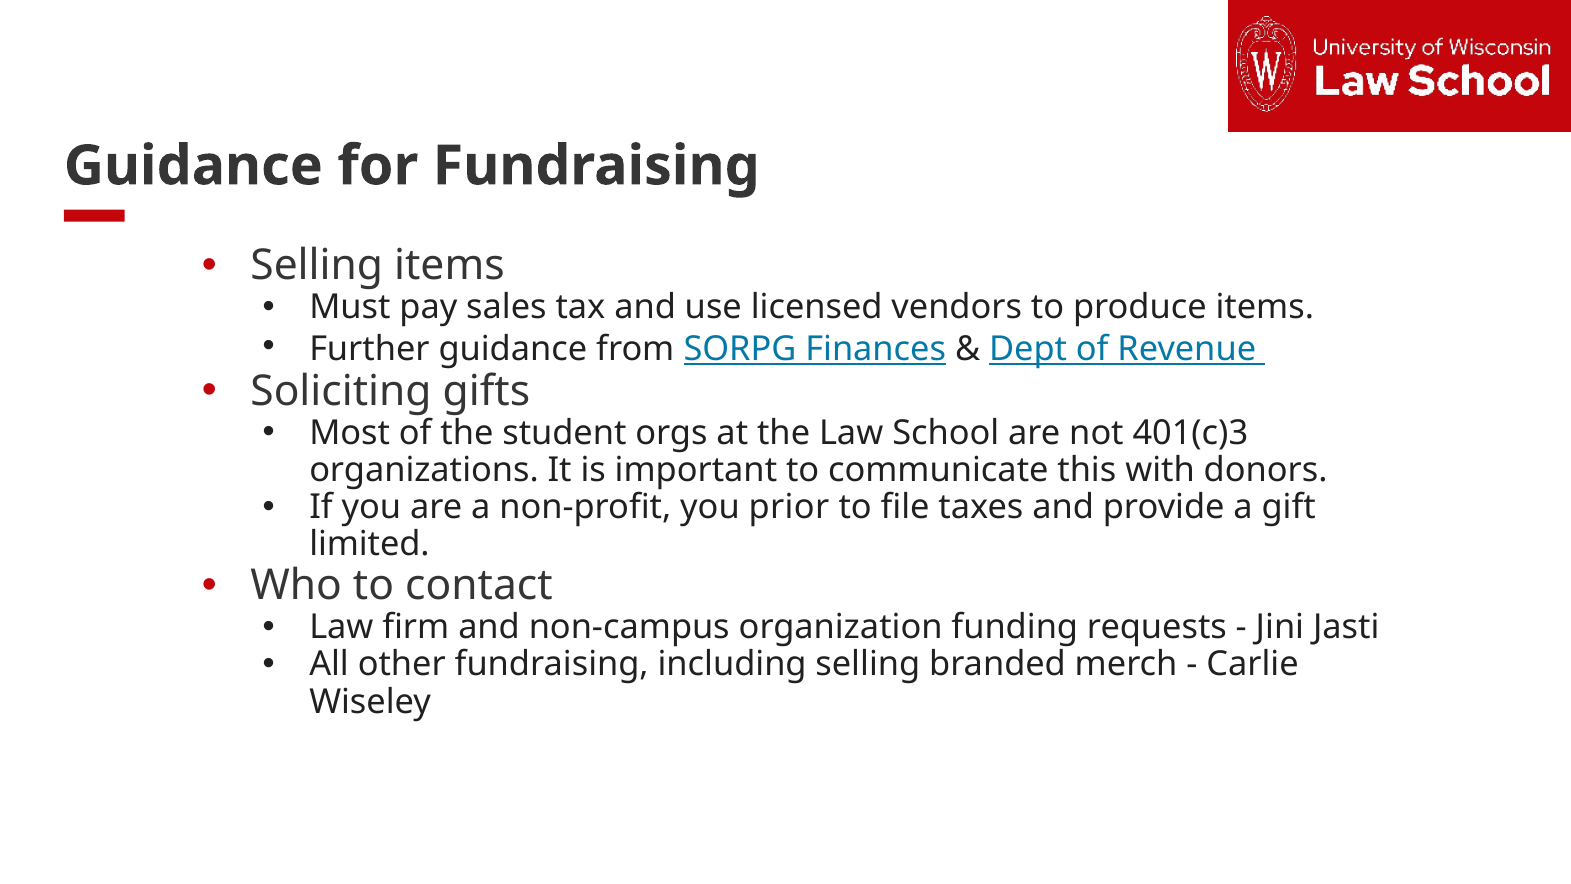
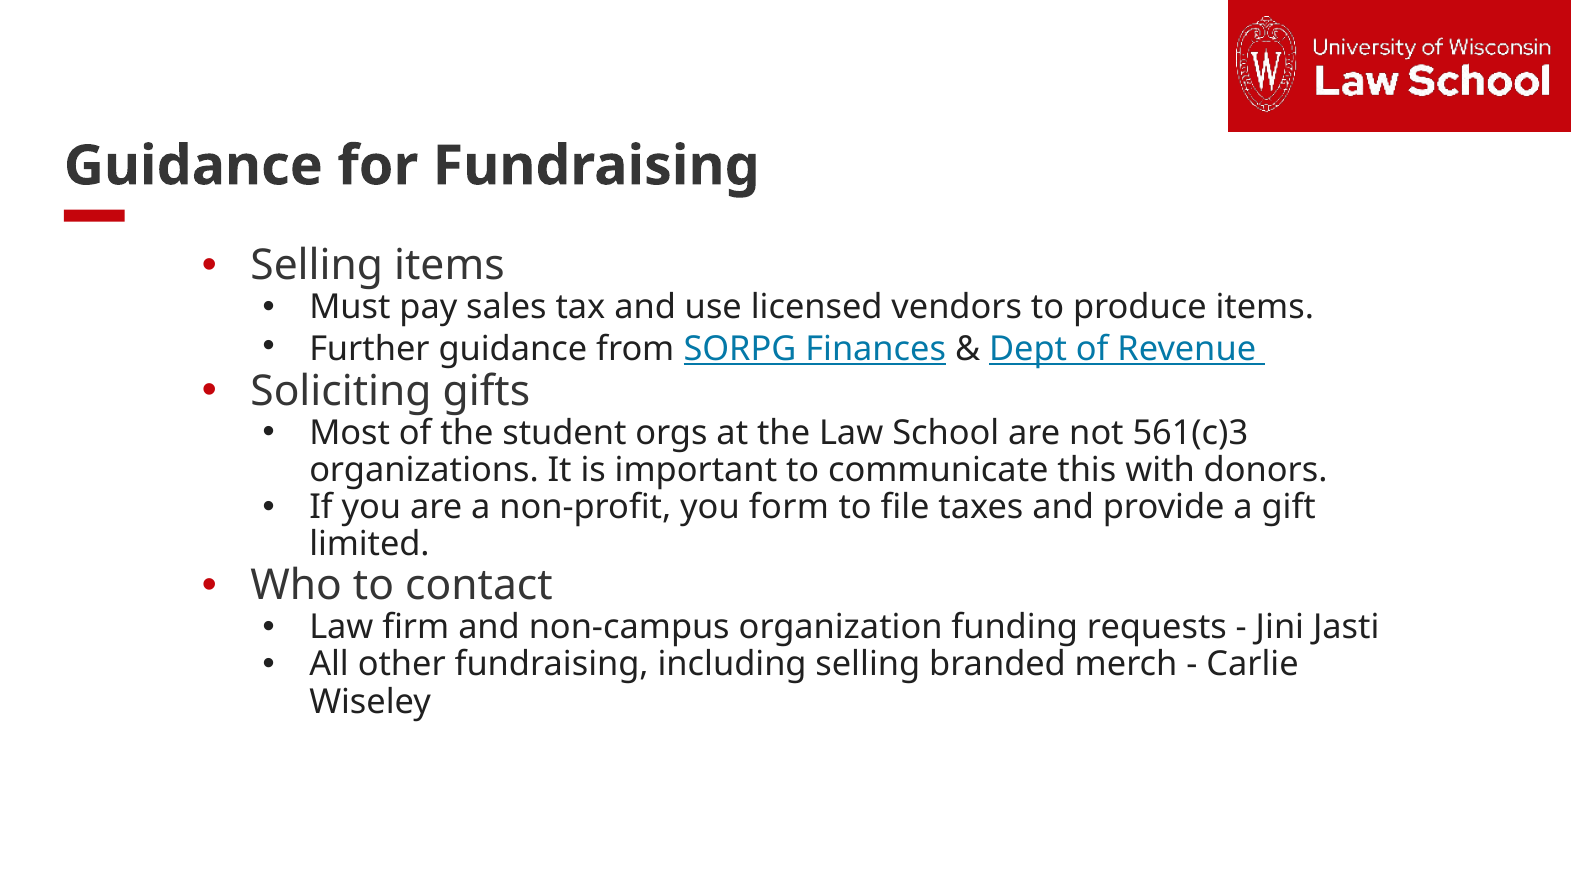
401(c)3: 401(c)3 -> 561(c)3 (1190, 433)
prior: prior -> form (789, 507)
